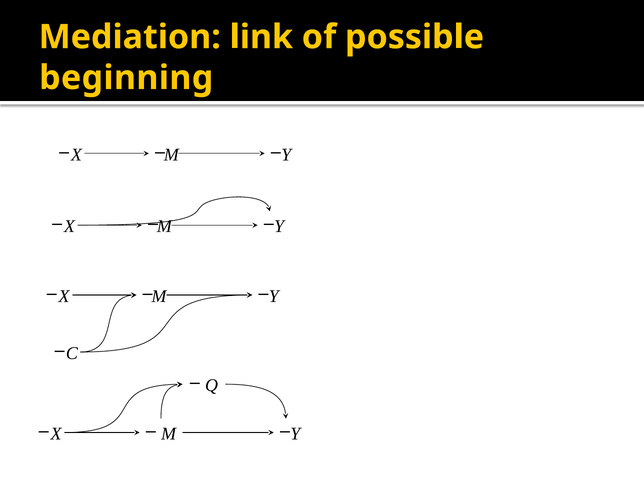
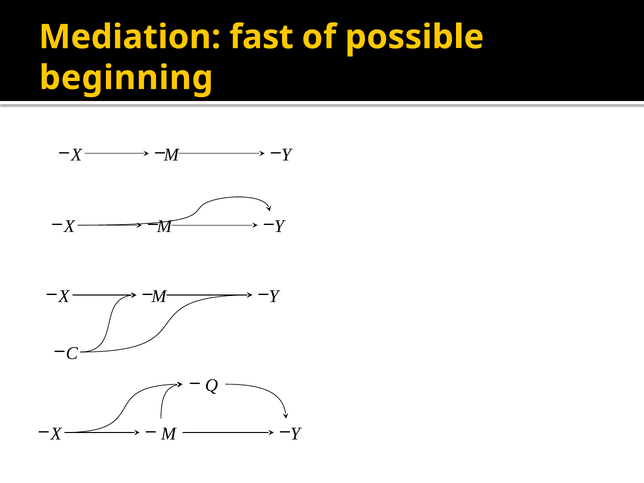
link: link -> fast (261, 37)
